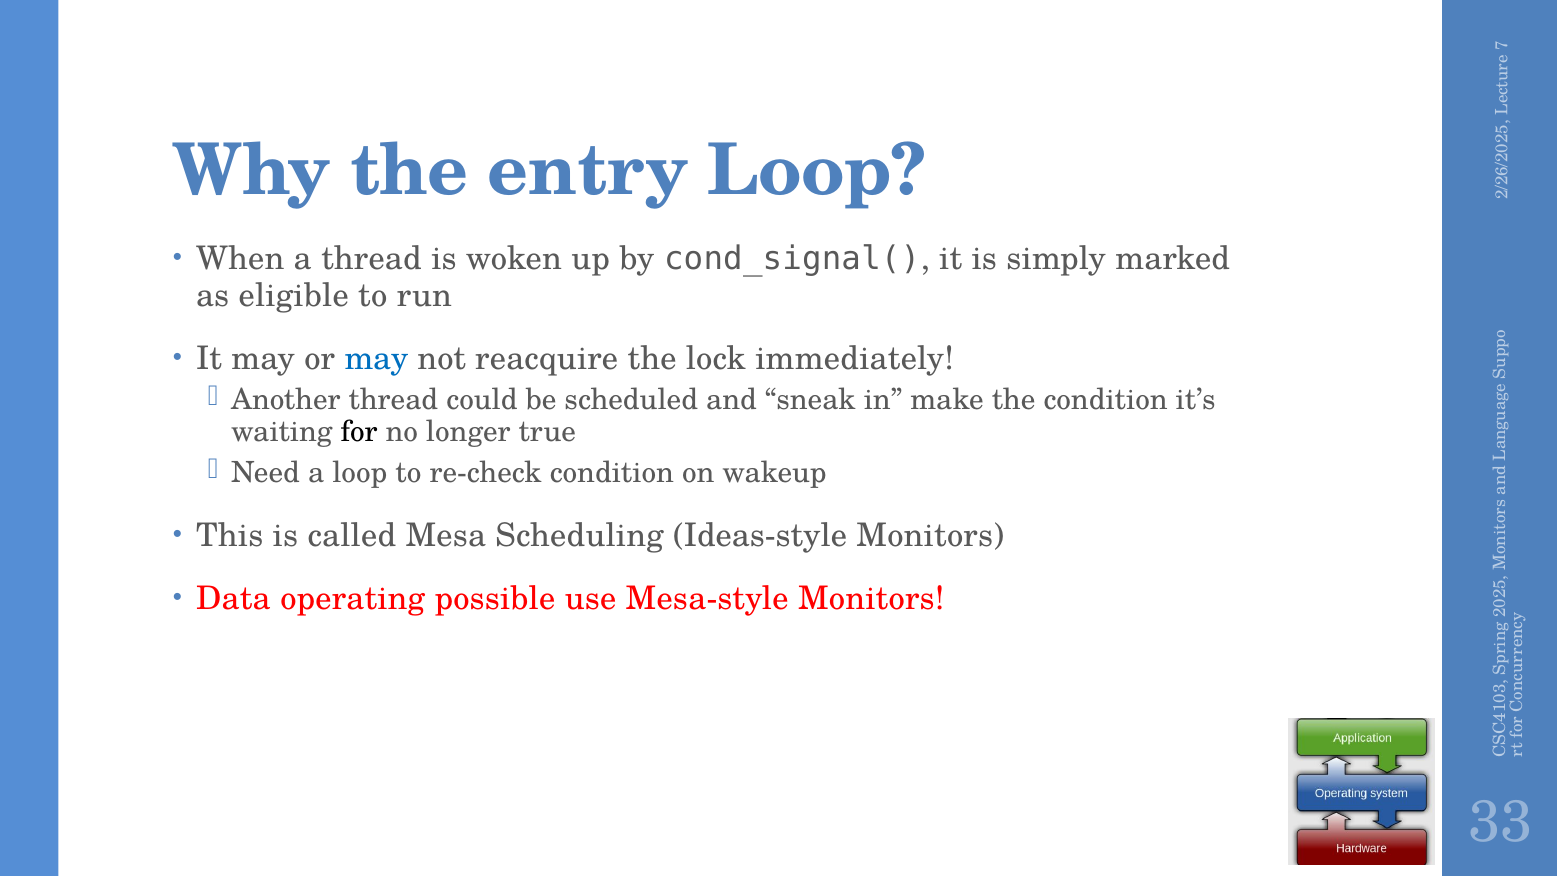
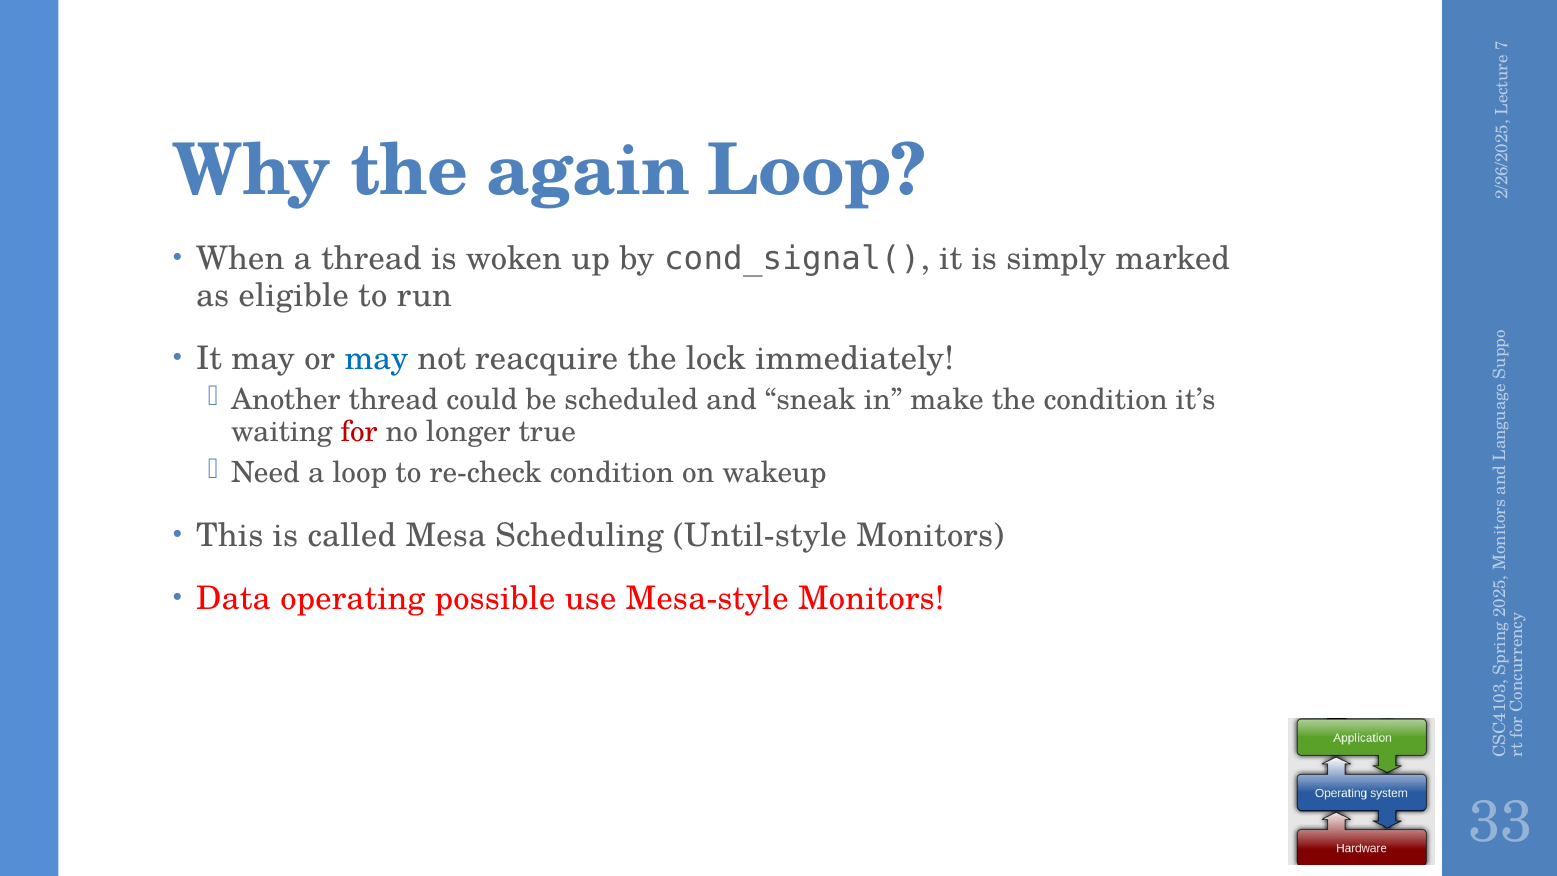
entry: entry -> again (588, 171)
for colour: black -> red (359, 432)
Ideas-style: Ideas-style -> Until-style (760, 535)
